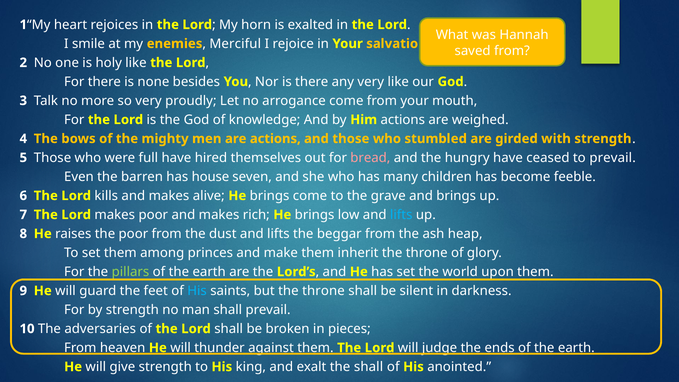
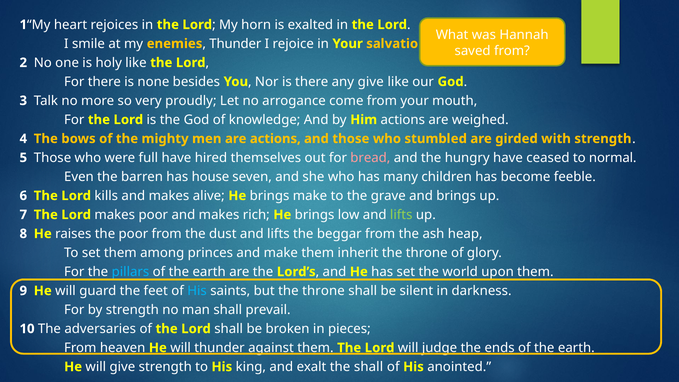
enemies Merciful: Merciful -> Thunder (235, 44)
any very: very -> give (371, 82)
to prevail: prevail -> normal (613, 158)
brings come: come -> make (310, 196)
lifts colour: light blue -> light green (401, 215)
pillars colour: light green -> light blue (130, 272)
